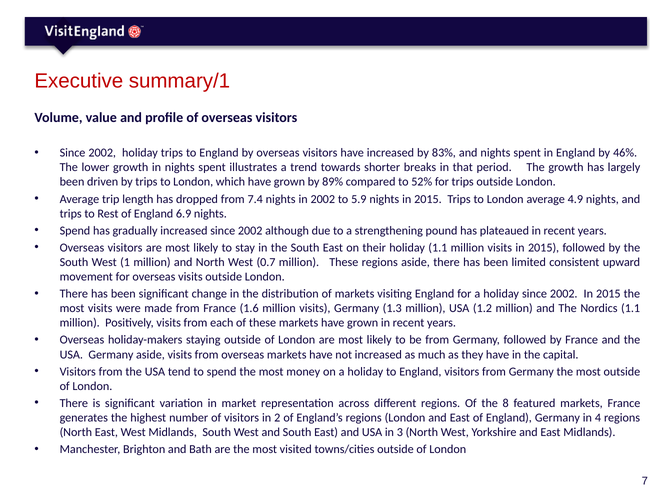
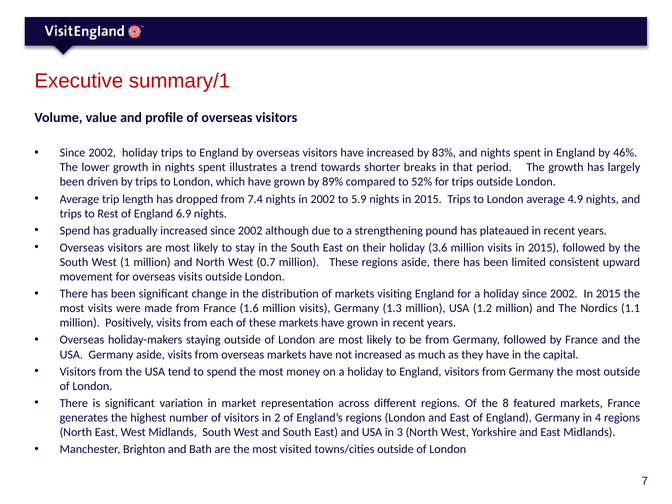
holiday 1.1: 1.1 -> 3.6 (438, 248)
